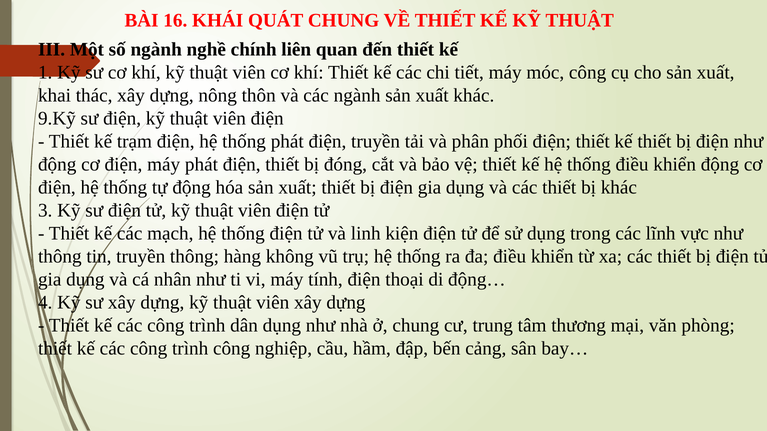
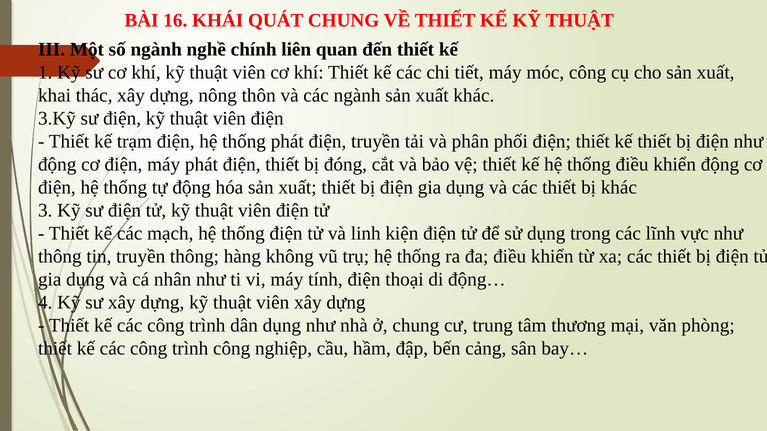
9.Kỹ: 9.Kỹ -> 3.Kỹ (57, 119)
